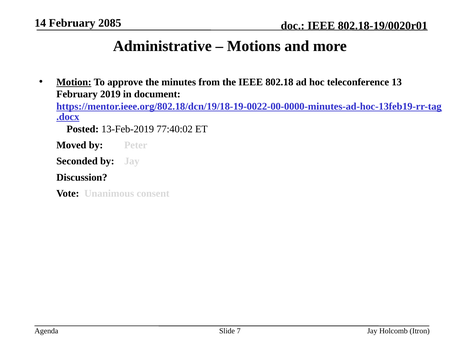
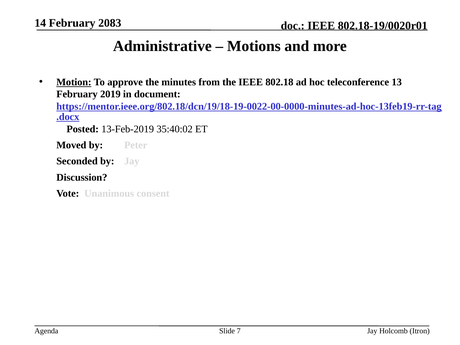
2085: 2085 -> 2083 (110, 23)
77:40:02: 77:40:02 -> 35:40:02 (175, 129)
